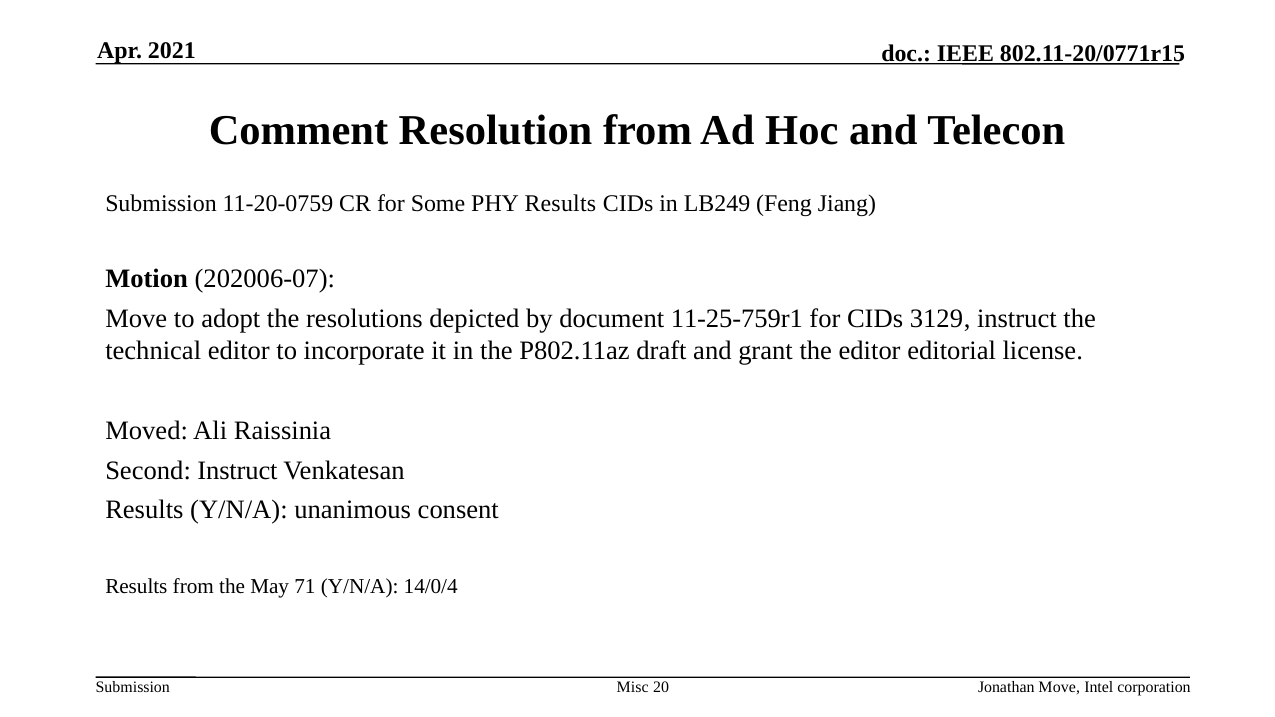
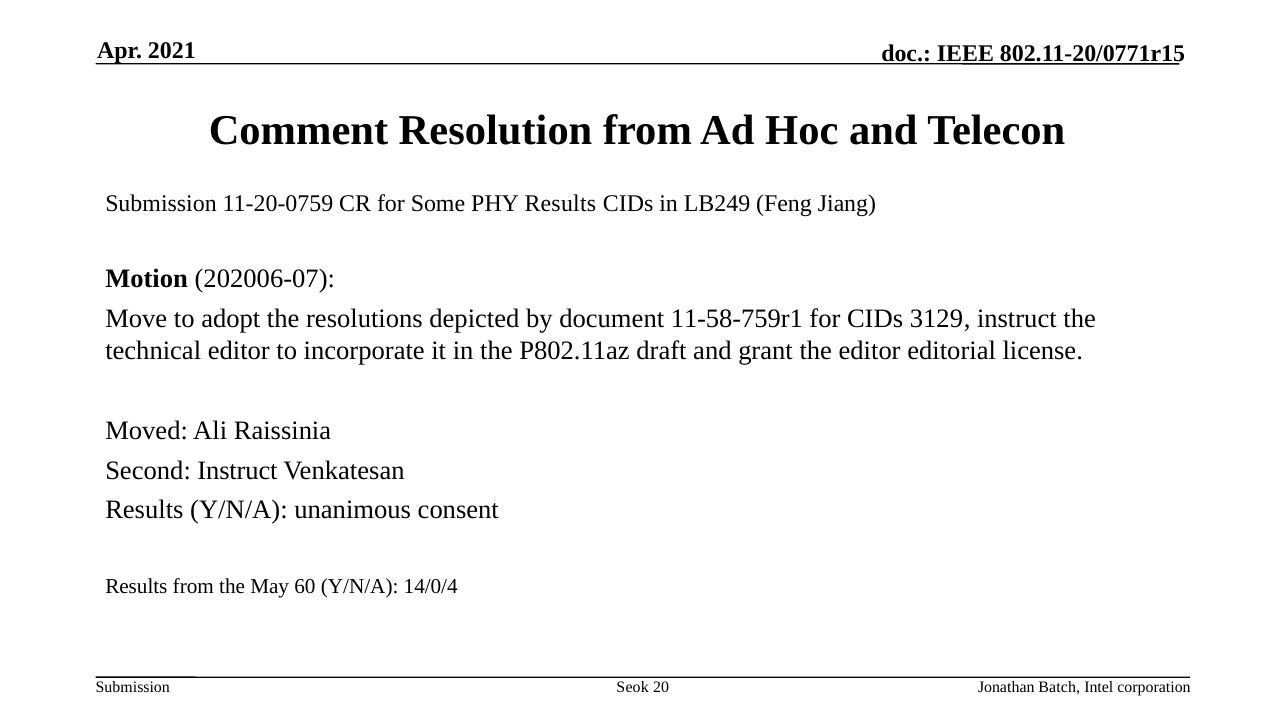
11-25-759r1: 11-25-759r1 -> 11-58-759r1 (737, 319)
71: 71 -> 60 (305, 586)
Misc: Misc -> Seok (633, 688)
Jonathan Move: Move -> Batch (1059, 688)
